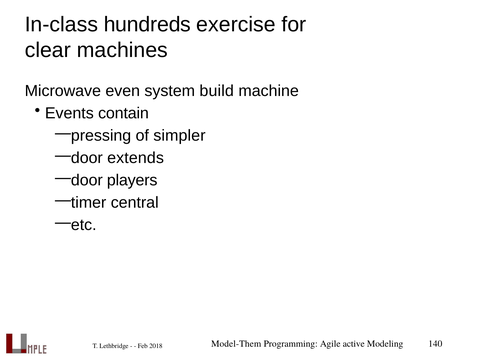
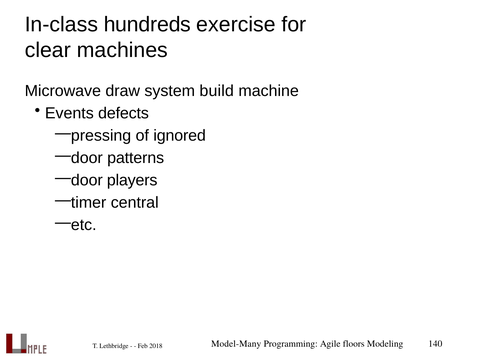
even: even -> draw (123, 91)
contain: contain -> defects (123, 113)
simpler: simpler -> ignored (180, 136)
extends: extends -> patterns (136, 158)
Model-Them: Model-Them -> Model-Many (236, 344)
active: active -> floors (354, 344)
